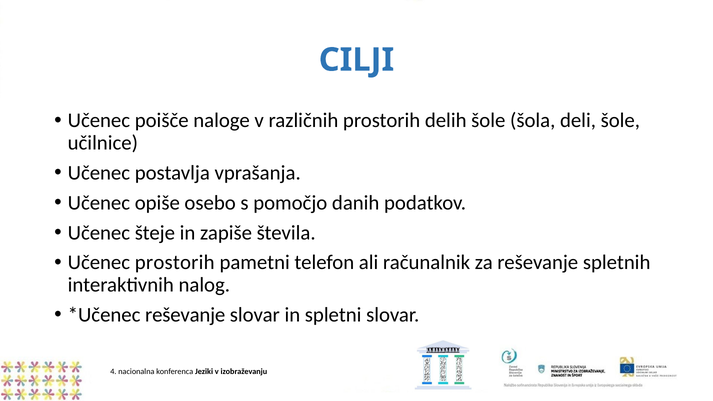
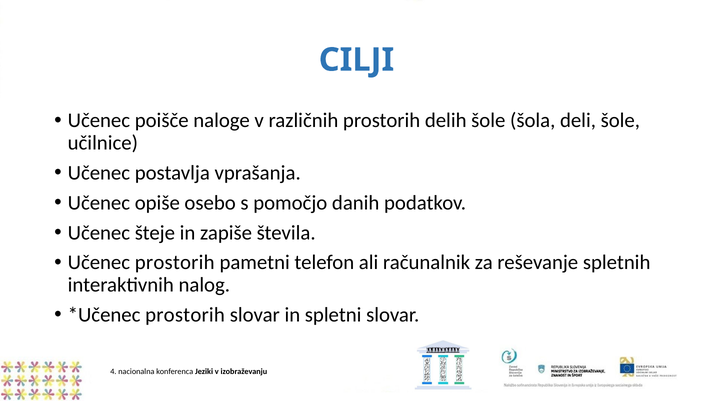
reševanje: reševanje -> prostorih (185, 315)
